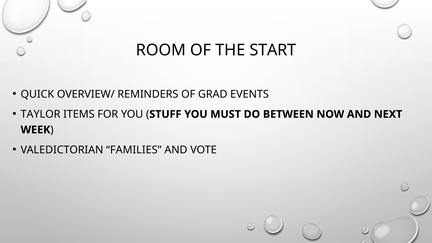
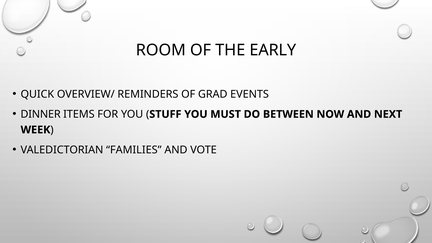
START: START -> EARLY (273, 50)
TAYLOR: TAYLOR -> DINNER (41, 114)
